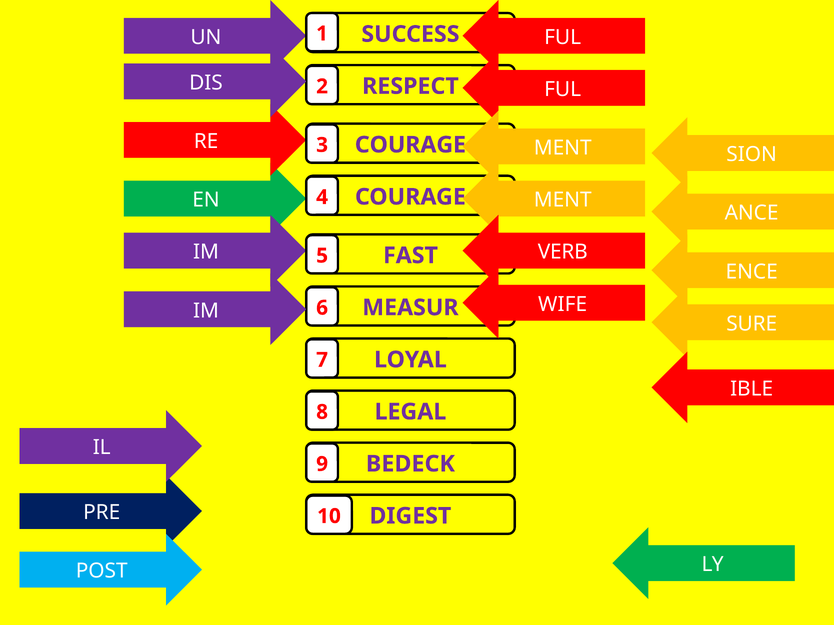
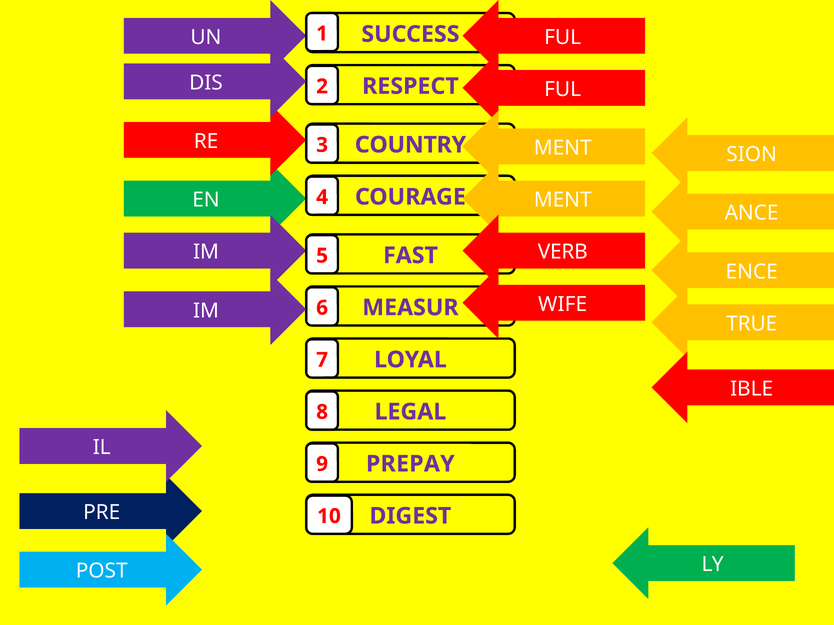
COURAGE: COURAGE -> COUNTRY (410, 145)
SURE: SURE -> TRUE (752, 324)
BEDECK: BEDECK -> PREPAY (410, 464)
